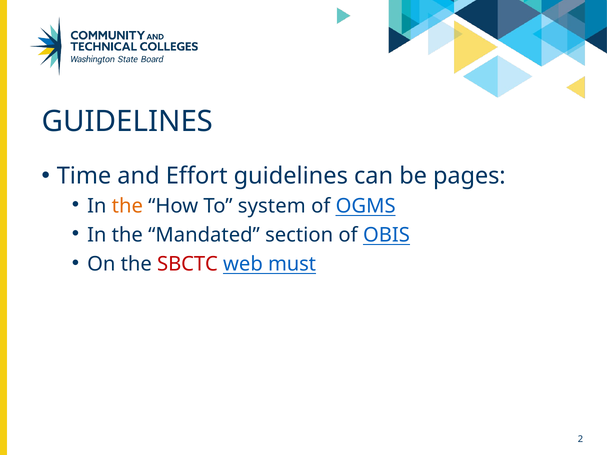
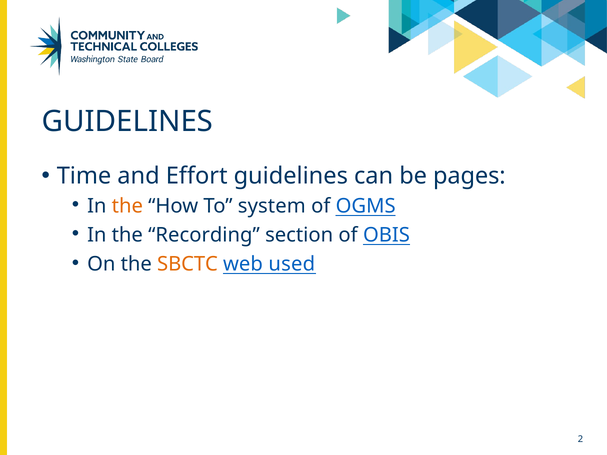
Mandated: Mandated -> Recording (204, 235)
SBCTC colour: red -> orange (187, 264)
must: must -> used (292, 264)
